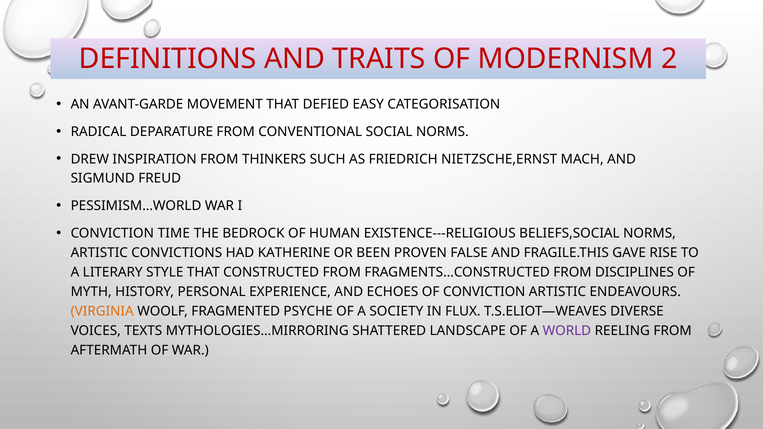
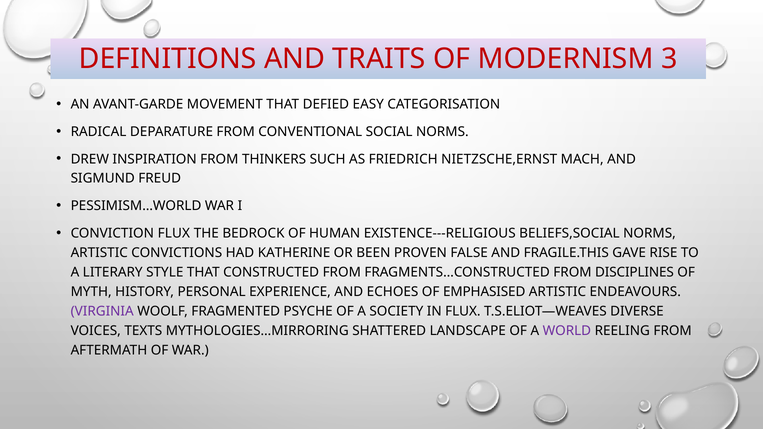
2: 2 -> 3 (669, 59)
CONVICTION TIME: TIME -> FLUX (174, 233)
OF CONVICTION: CONVICTION -> EMPHASISED (484, 292)
VIRGINIA colour: orange -> purple (102, 311)
